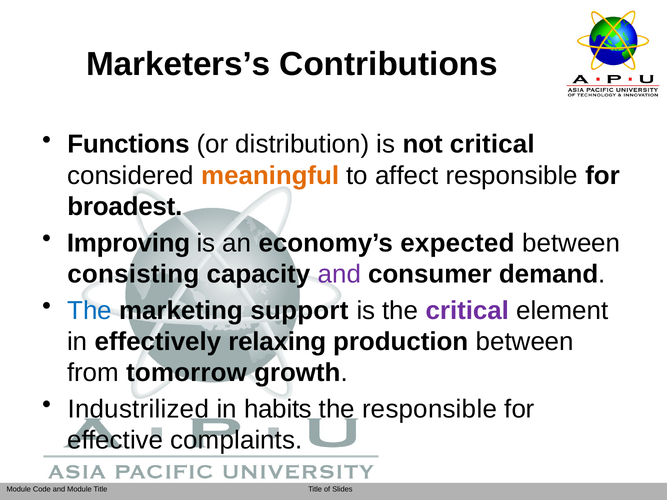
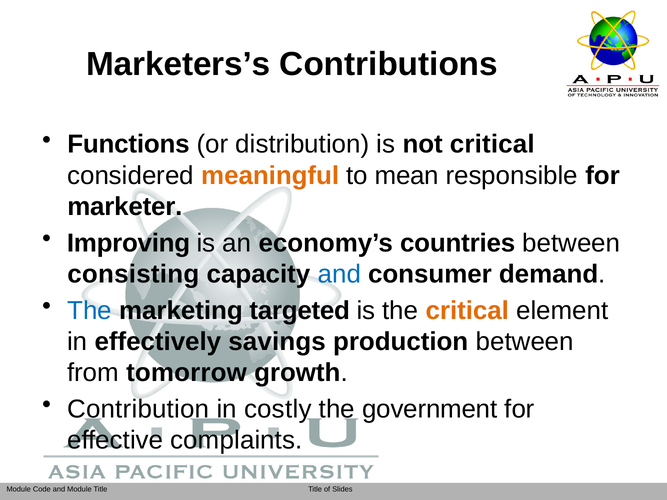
affect: affect -> mean (407, 176)
broadest: broadest -> marketer (125, 207)
expected: expected -> countries (458, 243)
and colour: purple -> blue (339, 274)
support: support -> targeted (300, 311)
critical colour: purple -> orange (467, 311)
relaxing: relaxing -> savings (277, 342)
Industrilized: Industrilized -> Contribution (138, 409)
habits: habits -> costly (278, 409)
the responsible: responsible -> government (430, 409)
